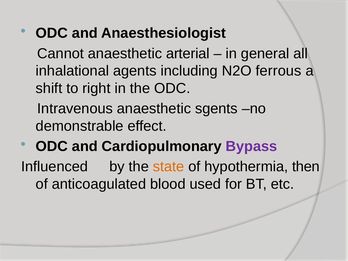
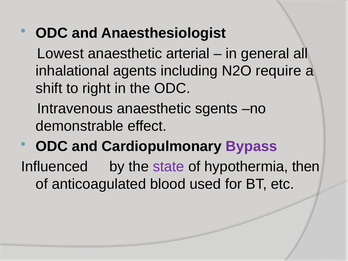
Cannot: Cannot -> Lowest (60, 53)
ferrous: ferrous -> require (279, 71)
state colour: orange -> purple (169, 167)
